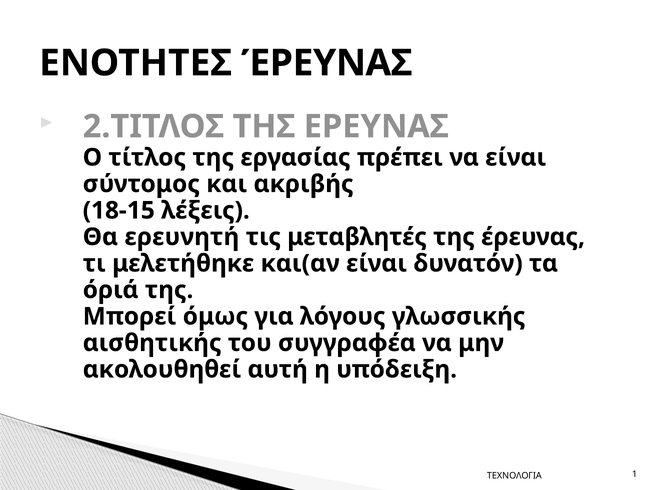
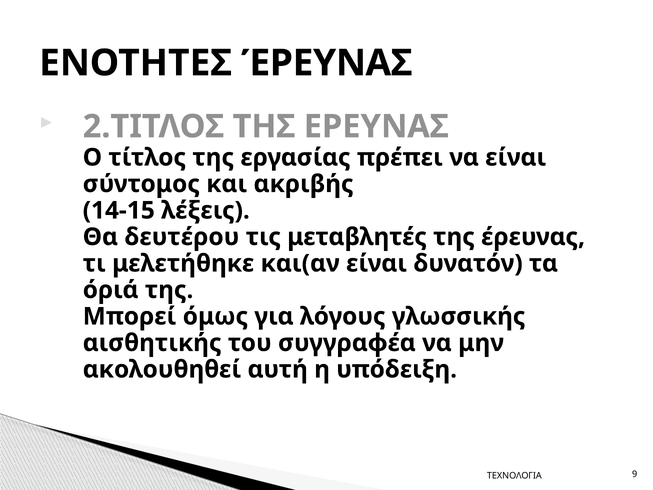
18-15: 18-15 -> 14-15 (119, 210)
ερευνητή: ερευνητή -> δευτέρου (182, 237)
1: 1 -> 9 (635, 474)
